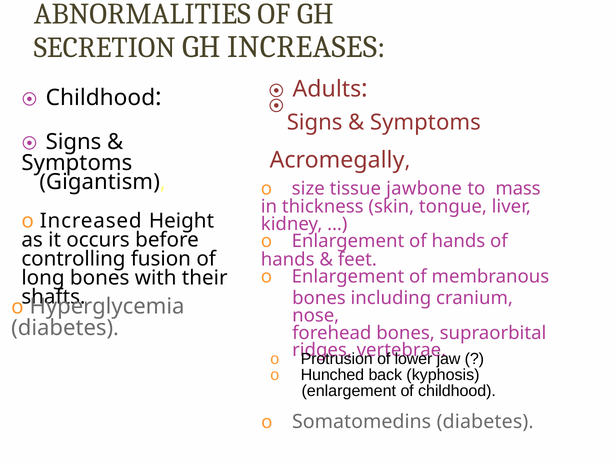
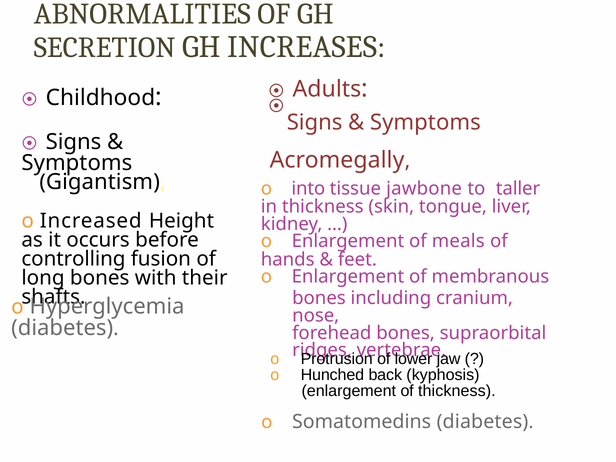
size: size -> into (308, 189)
mass: mass -> taller (518, 189)
Enlargement of hands: hands -> meals (458, 241)
of childhood: childhood -> thickness (457, 391)
